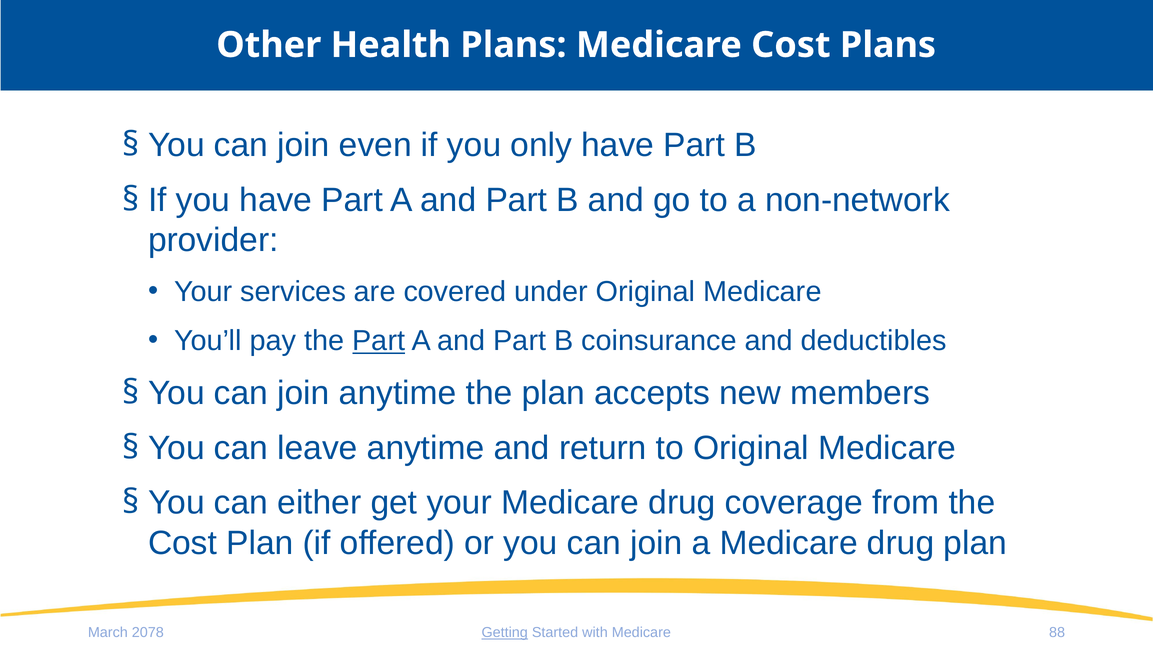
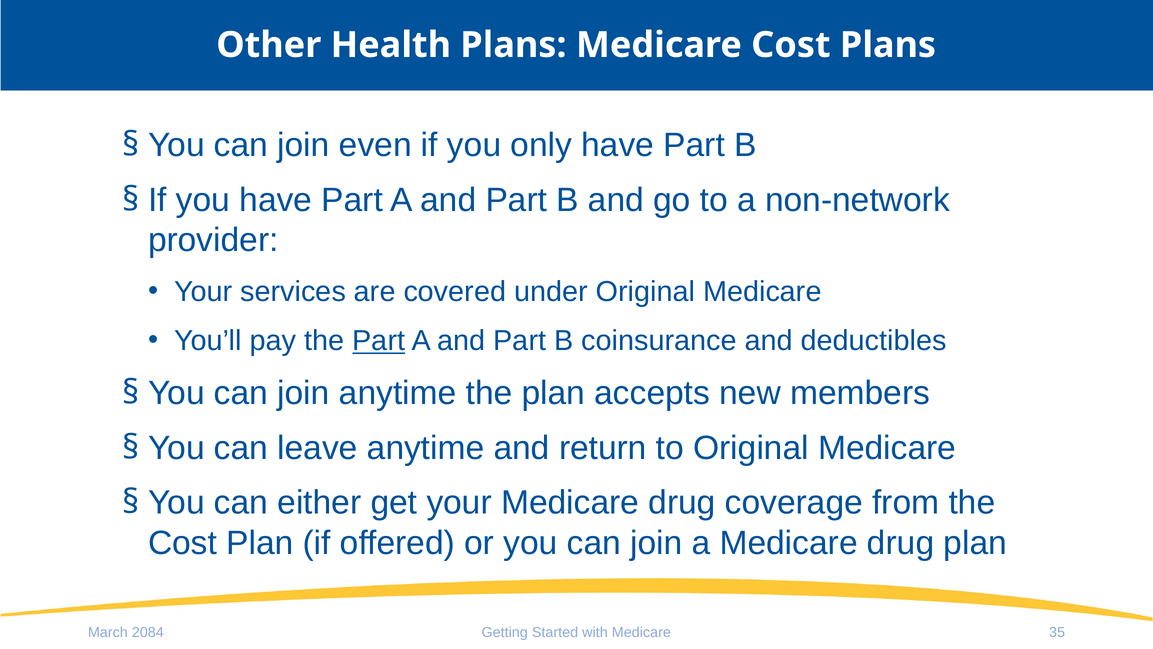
2078: 2078 -> 2084 (148, 632)
Getting underline: present -> none (505, 632)
88: 88 -> 35 (1057, 632)
